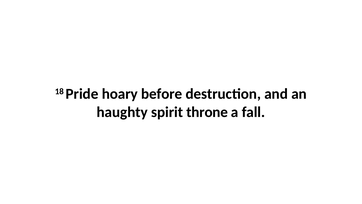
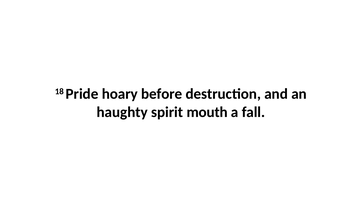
throne: throne -> mouth (207, 112)
